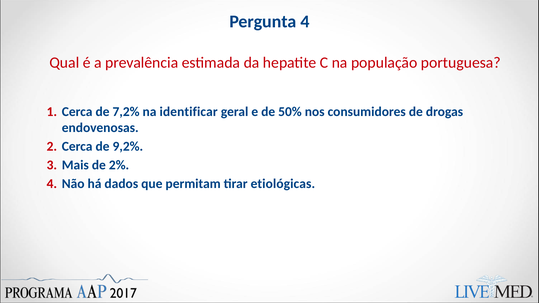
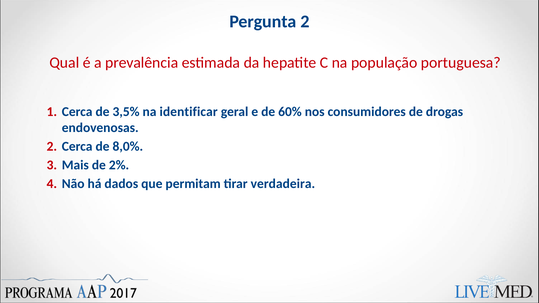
Pergunta 4: 4 -> 2 (305, 22)
7,2%: 7,2% -> 3,5% (126, 112)
50%: 50% -> 60% (290, 112)
9,2%: 9,2% -> 8,0% (128, 147)
etiológicas: etiológicas -> verdadeira (283, 184)
